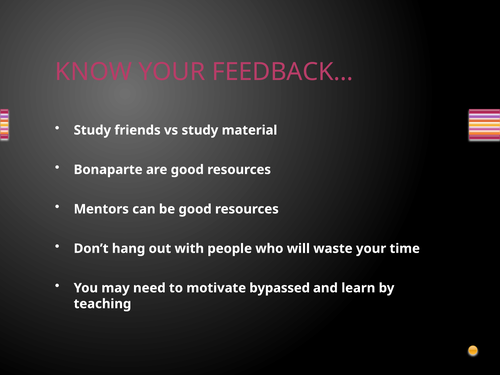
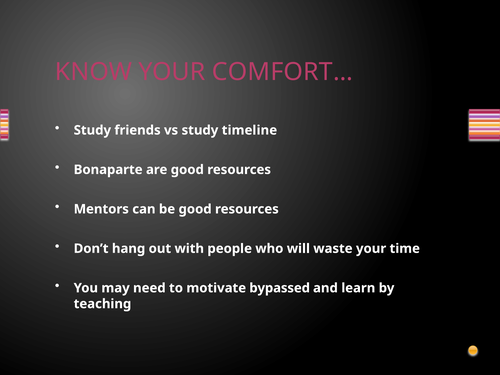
FEEDBACK…: FEEDBACK… -> COMFORT… (282, 72)
material: material -> timeline (249, 130)
